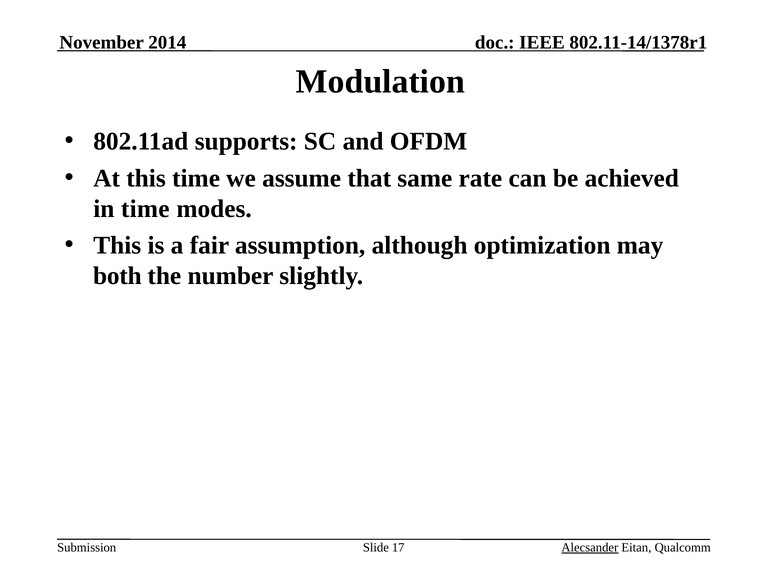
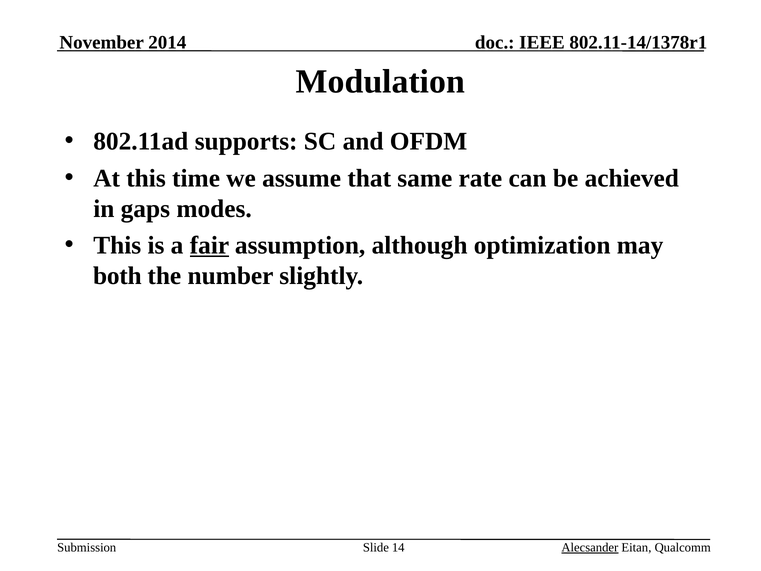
in time: time -> gaps (145, 209)
fair underline: none -> present (209, 245)
17: 17 -> 14 (398, 547)
